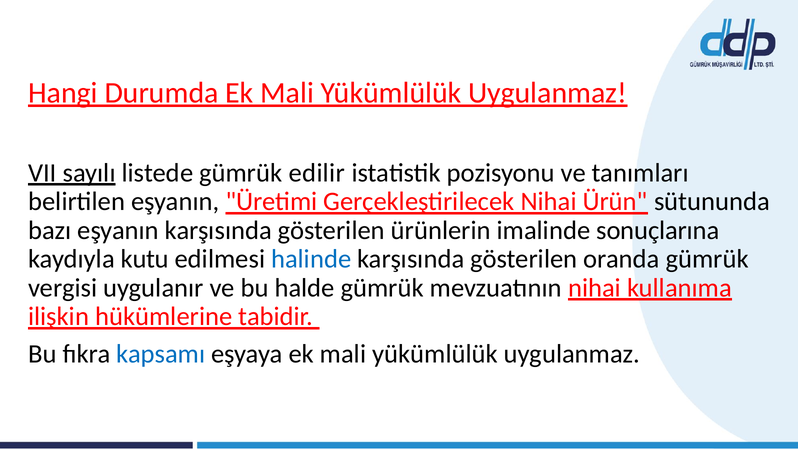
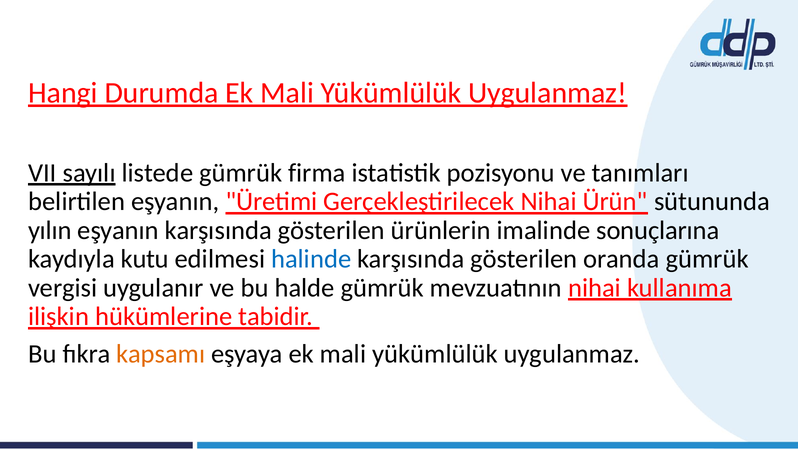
edilir: edilir -> firma (317, 173)
bazı: bazı -> yılın (50, 230)
kapsamı colour: blue -> orange (161, 354)
